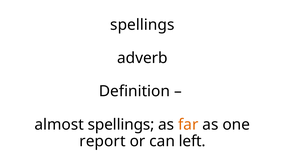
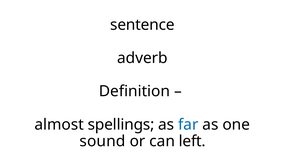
spellings: spellings -> sentence (142, 25)
far colour: orange -> blue (188, 125)
report: report -> sound (102, 141)
